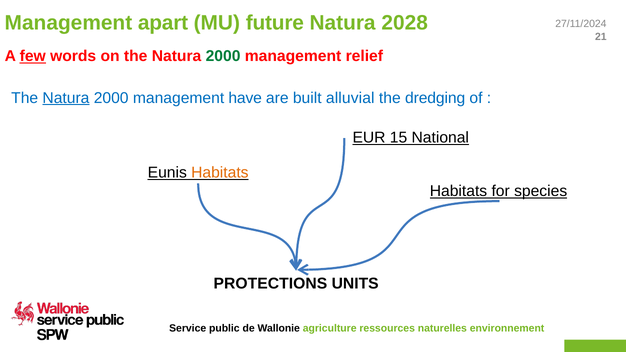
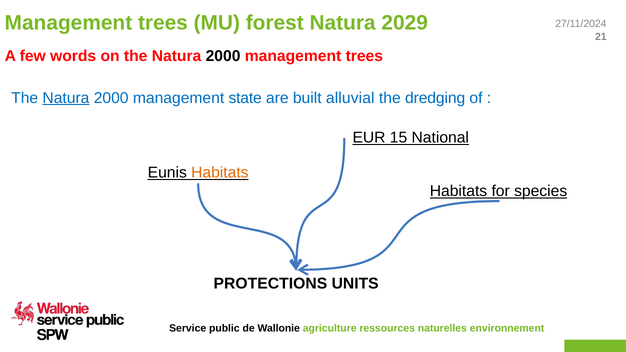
apart: apart -> trees (163, 23)
future: future -> forest (275, 23)
2028: 2028 -> 2029 (405, 23)
few underline: present -> none (33, 56)
2000 colour: green -> black (223, 56)
relief: relief -> trees (364, 56)
have: have -> state (245, 98)
